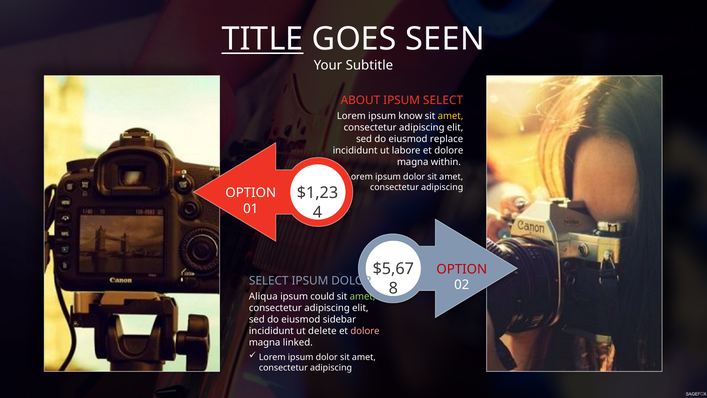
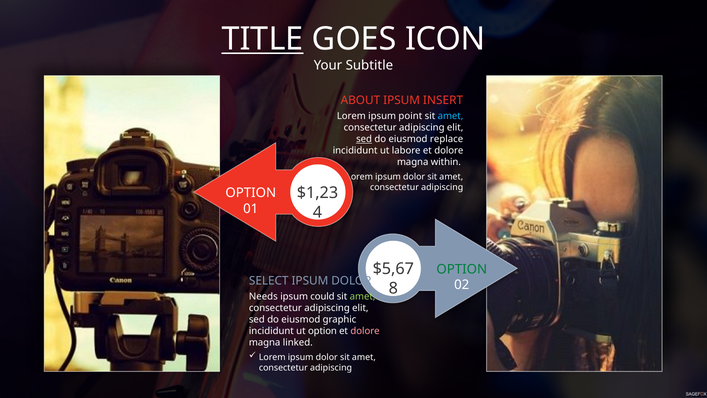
SEEN: SEEN -> ICON (445, 39)
IPSUM SELECT: SELECT -> INSERT (443, 100)
know: know -> point (410, 116)
amet colour: yellow -> light blue (451, 116)
sed underline: none -> present (364, 139)
OPTION colour: red -> green (462, 269)
Aliqua: Aliqua -> Needs (263, 297)
sidebar: sidebar -> graphic (339, 320)
ut delete: delete -> option (322, 331)
